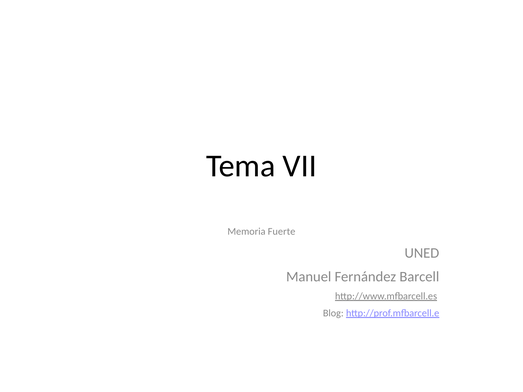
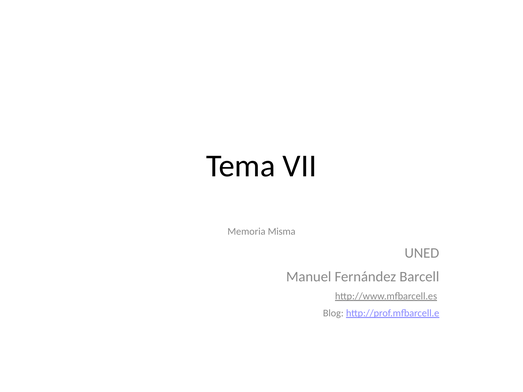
Fuerte: Fuerte -> Misma (282, 232)
